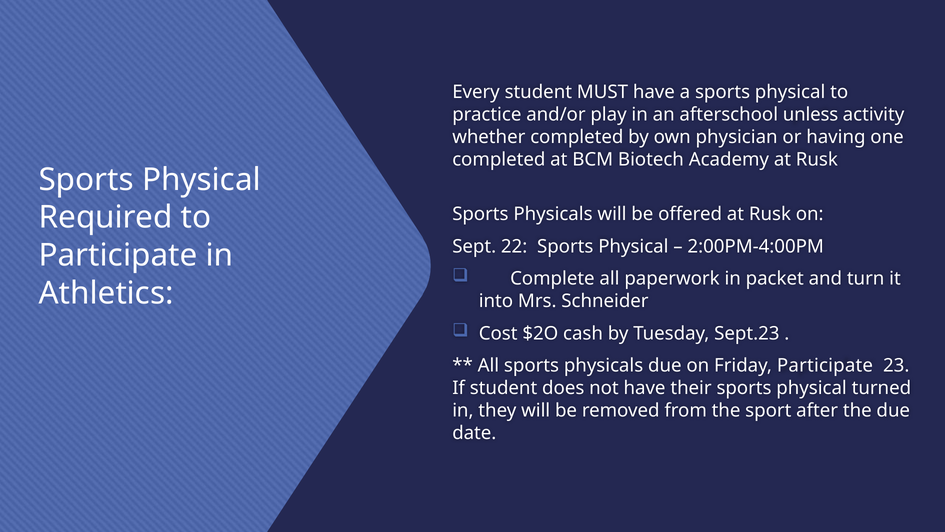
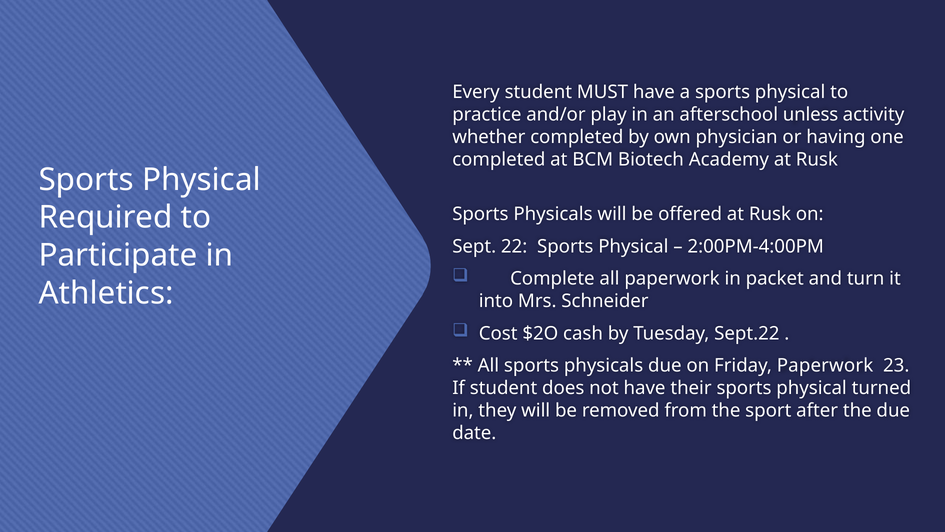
Sept.23: Sept.23 -> Sept.22 (747, 333)
Friday Participate: Participate -> Paperwork (825, 366)
